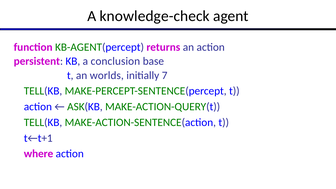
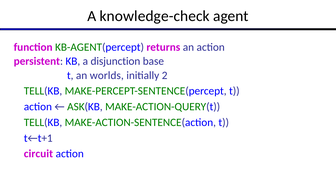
conclusion: conclusion -> disjunction (115, 61)
7: 7 -> 2 (165, 75)
where: where -> circuit (38, 154)
